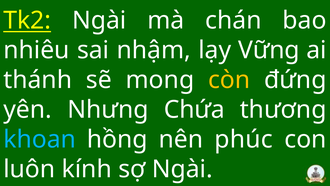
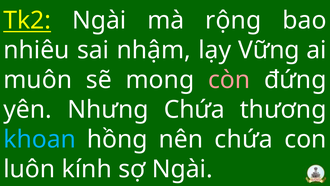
chán: chán -> rộng (233, 20)
thánh: thánh -> muôn (38, 80)
còn colour: yellow -> pink (229, 80)
nên phúc: phúc -> chứa (244, 139)
